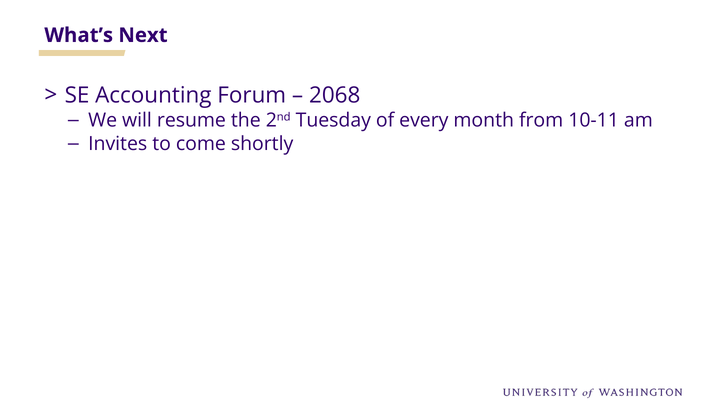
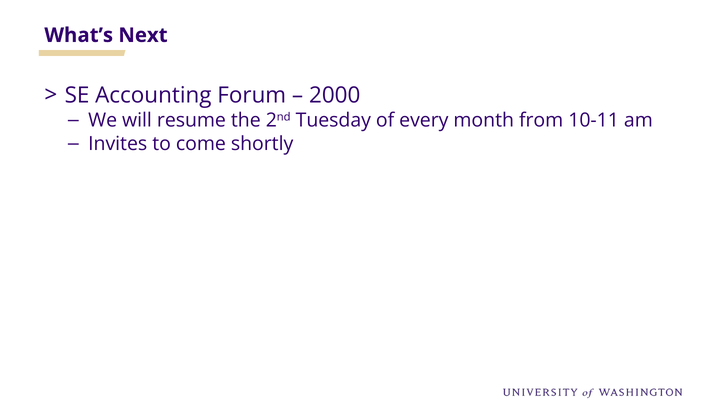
2068: 2068 -> 2000 (335, 95)
